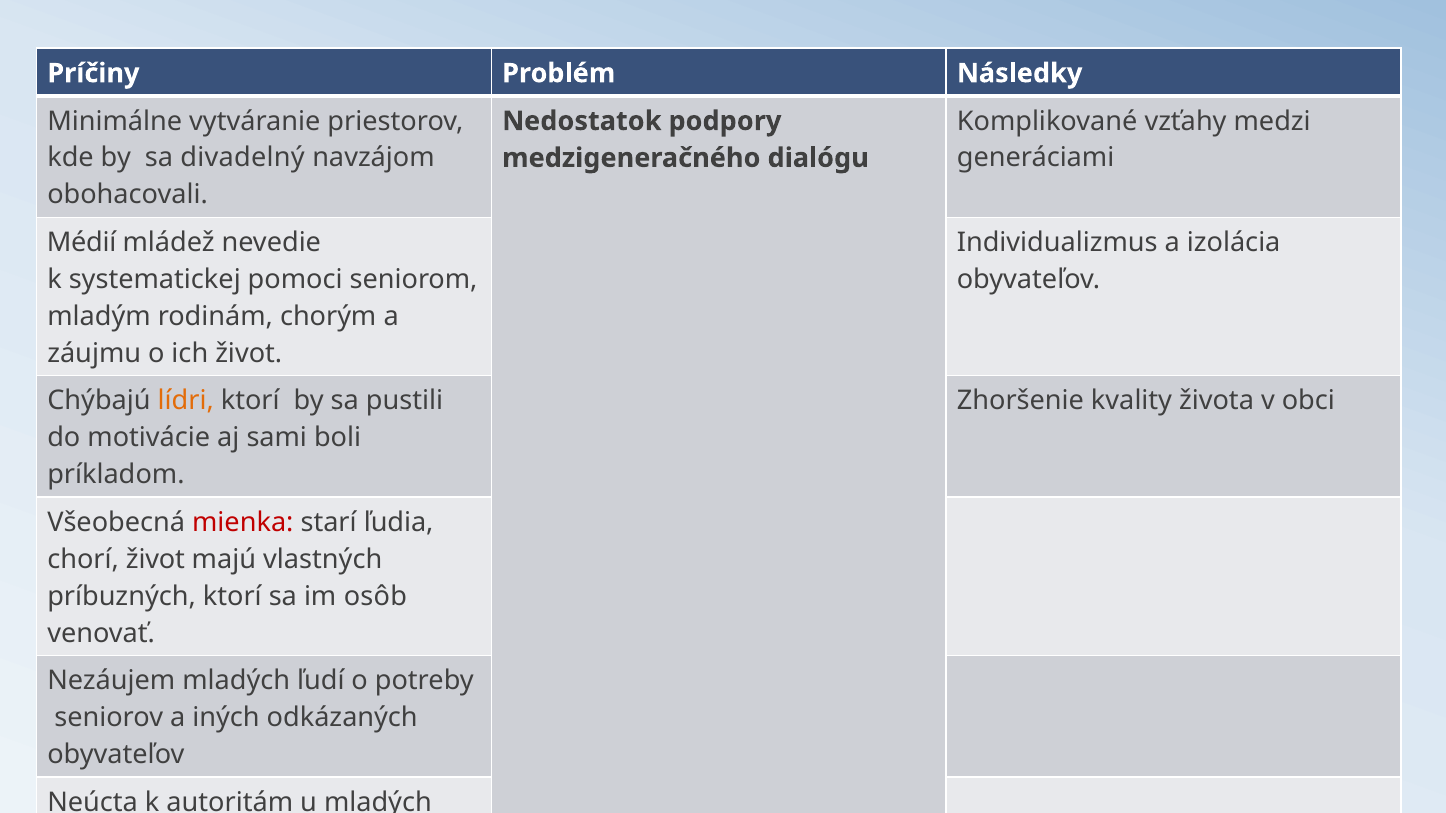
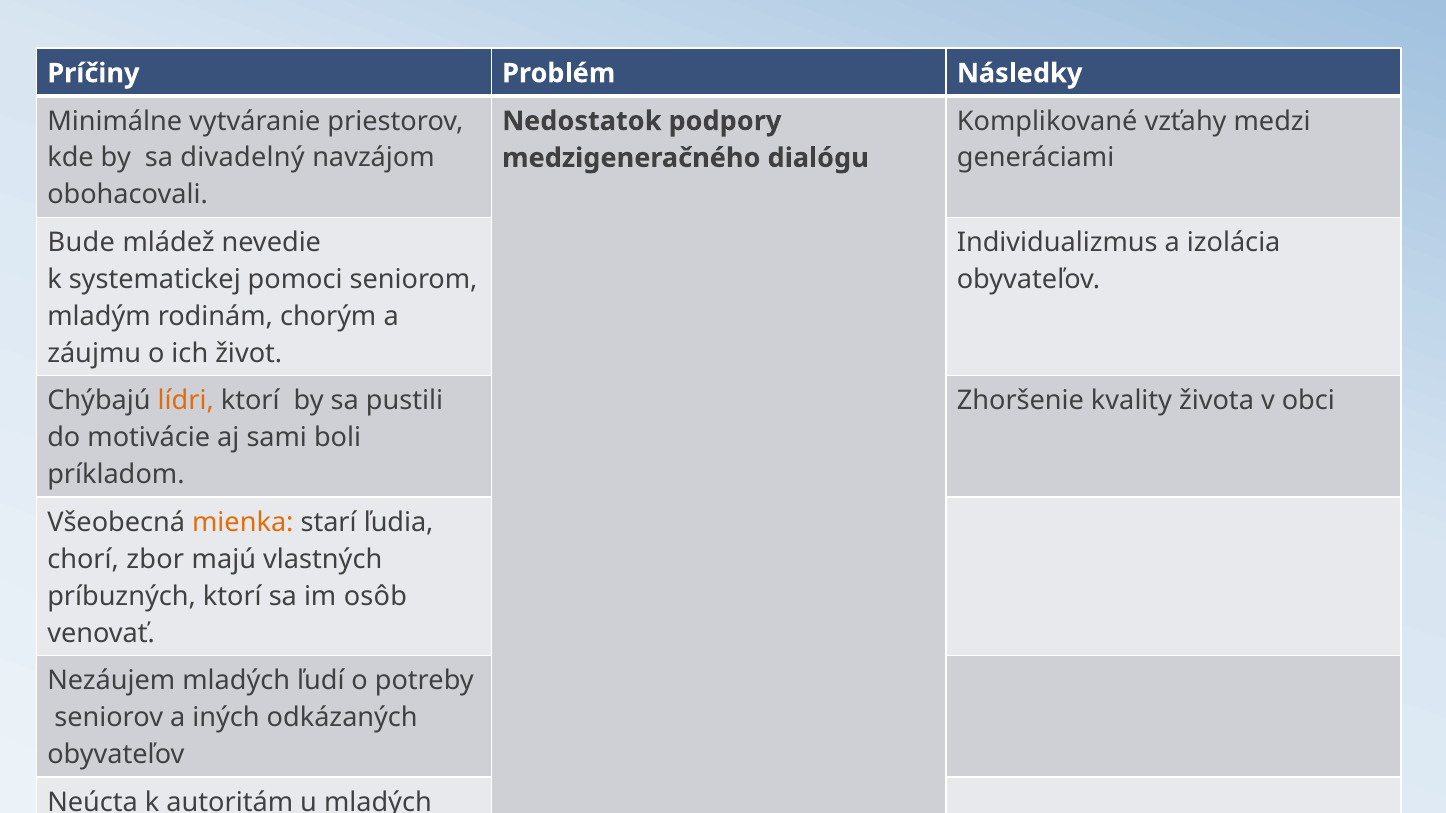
Médií: Médií -> Bude (81, 243)
mienka colour: red -> orange (243, 523)
chorí život: život -> zbor (155, 560)
